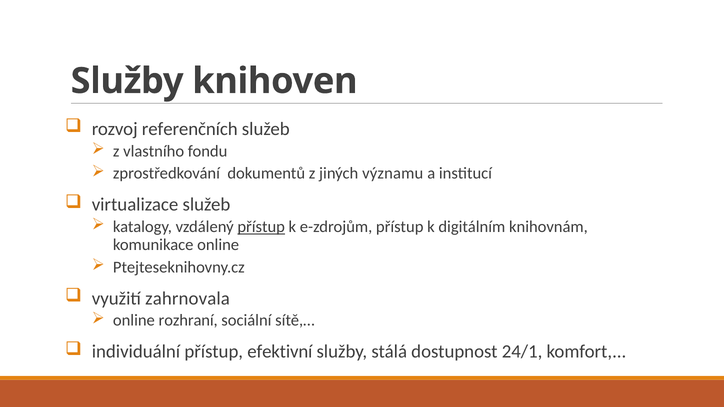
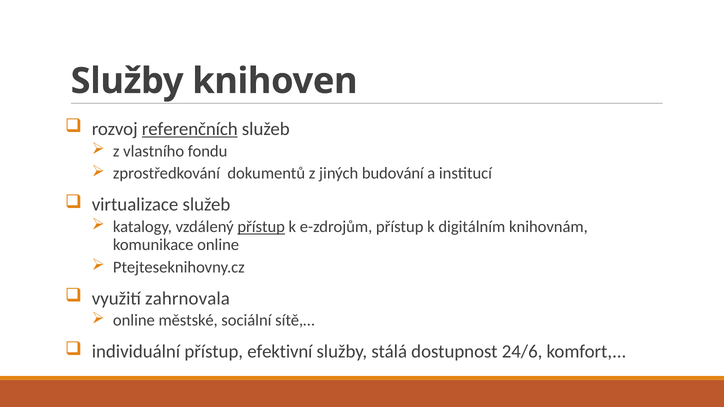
referenčních underline: none -> present (190, 129)
významu: významu -> budování (393, 174)
rozhraní: rozhraní -> městské (188, 321)
24/1: 24/1 -> 24/6 (522, 352)
